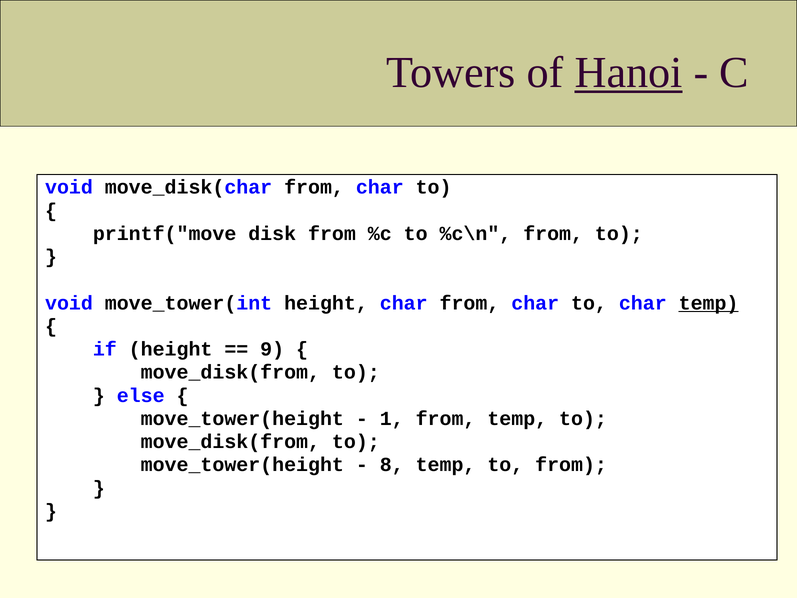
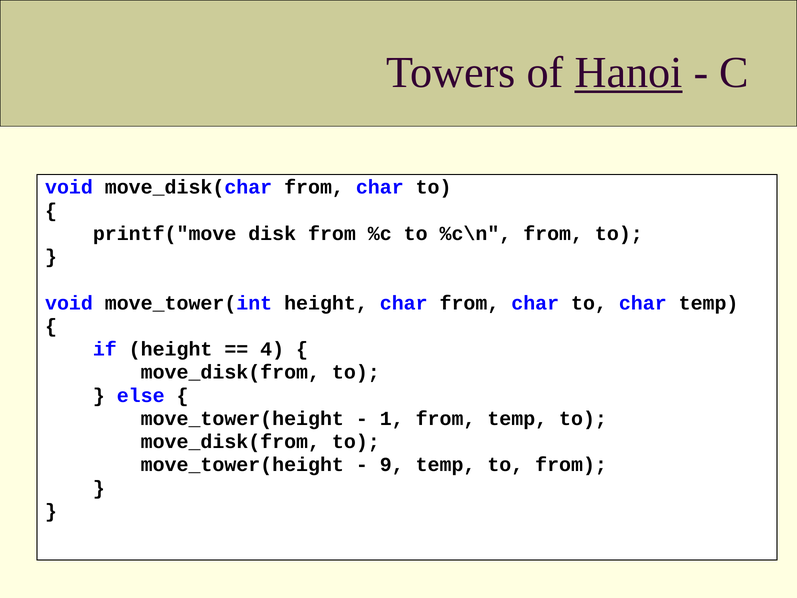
temp underline: present -> none (709, 303)
9: 9 -> 4 (272, 349)
8: 8 -> 9 (392, 465)
